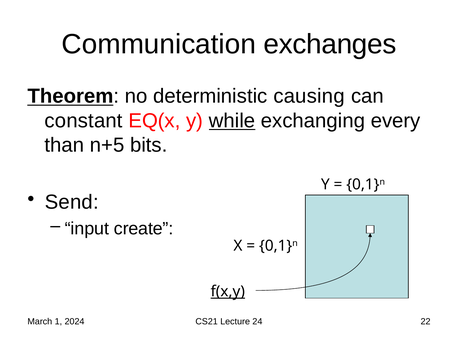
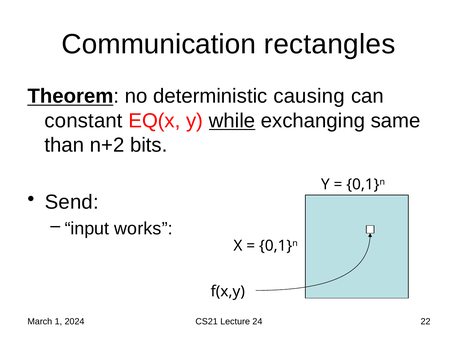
exchanges: exchanges -> rectangles (330, 44)
every: every -> same (396, 121)
n+5: n+5 -> n+2 (107, 145)
create: create -> works (143, 228)
f(x,y underline: present -> none (228, 291)
